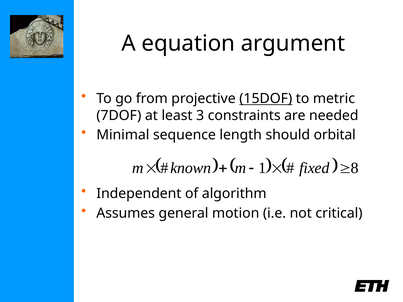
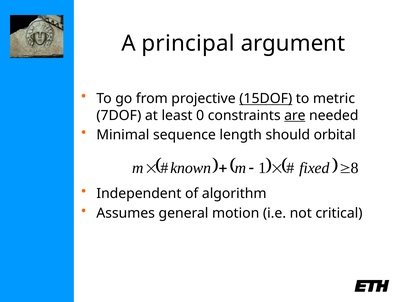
equation: equation -> principal (188, 44)
3: 3 -> 0 (200, 115)
are underline: none -> present (295, 115)
